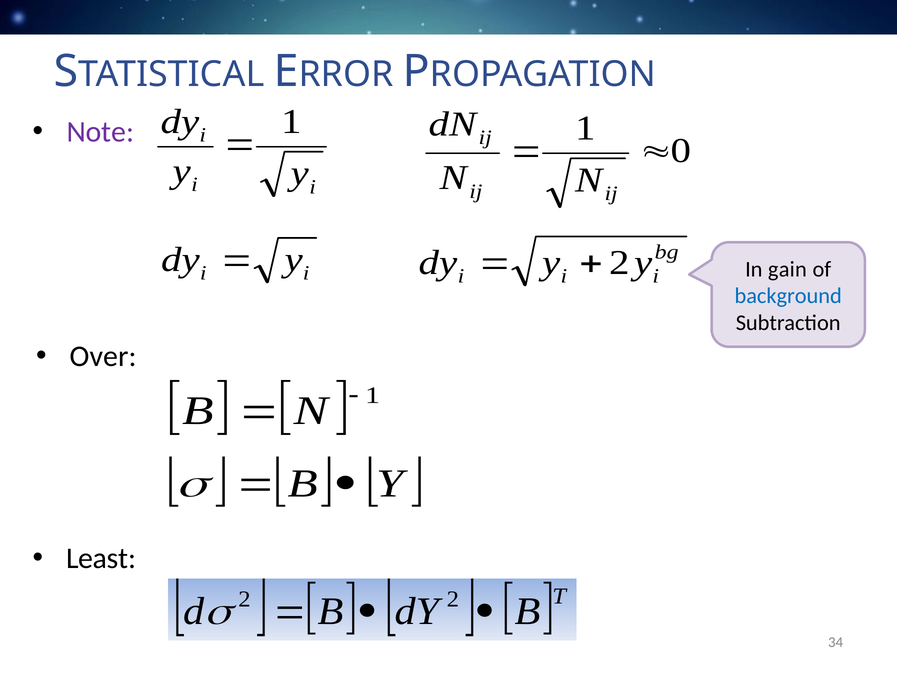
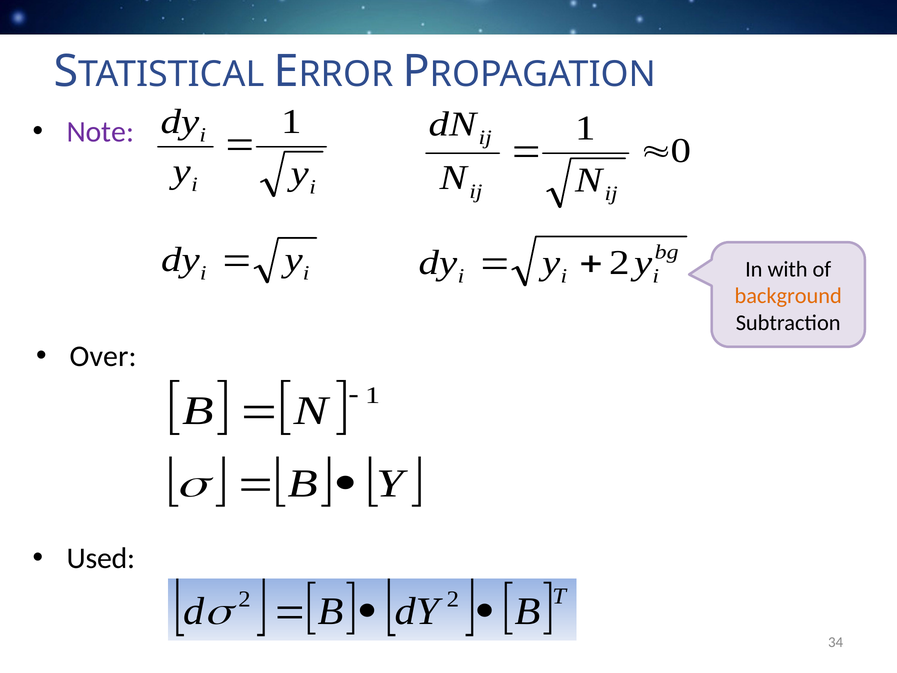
gain: gain -> with (788, 269)
background colour: blue -> orange (788, 296)
Least: Least -> Used (101, 558)
